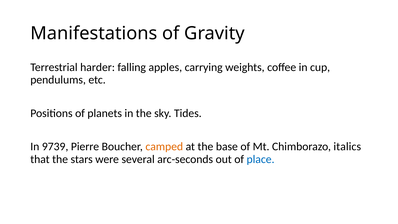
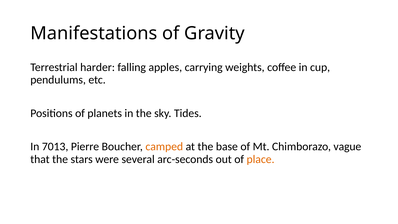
9739: 9739 -> 7013 (55, 147)
italics: italics -> vague (347, 147)
place colour: blue -> orange (261, 159)
